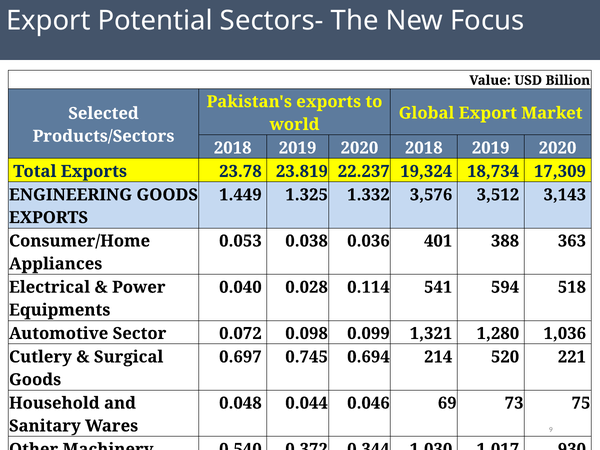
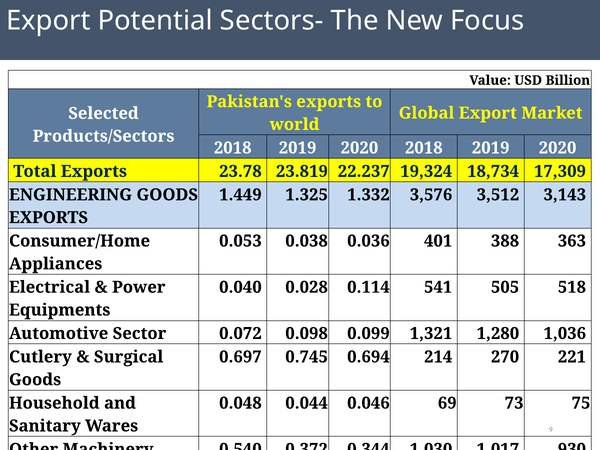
594: 594 -> 505 (505, 287)
520: 520 -> 270 (505, 357)
